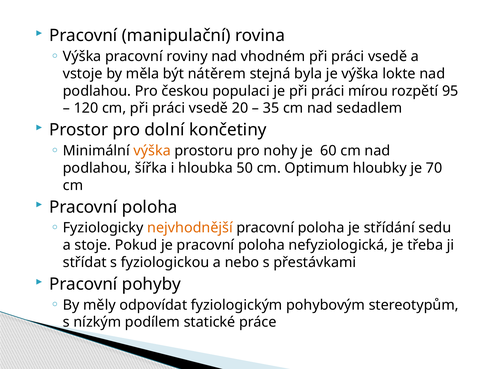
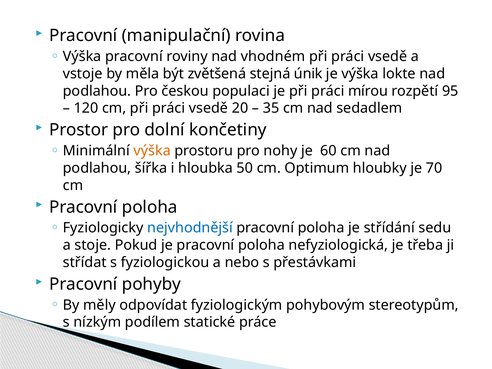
nátěrem: nátěrem -> zvětšená (217, 74)
byla: byla -> únik (308, 74)
nejvhodnější colour: orange -> blue (190, 228)
